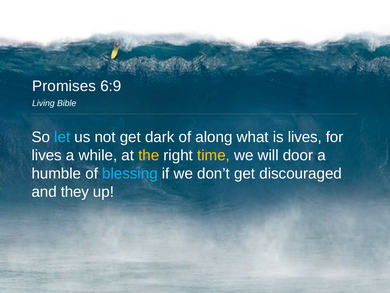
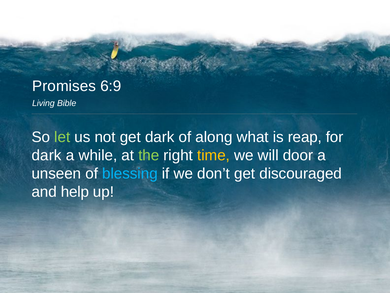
let colour: light blue -> light green (62, 137)
is lives: lives -> reap (305, 137)
lives: lives -> dark (47, 155)
the colour: yellow -> light green (149, 155)
humble: humble -> unseen (56, 173)
they: they -> help (75, 192)
